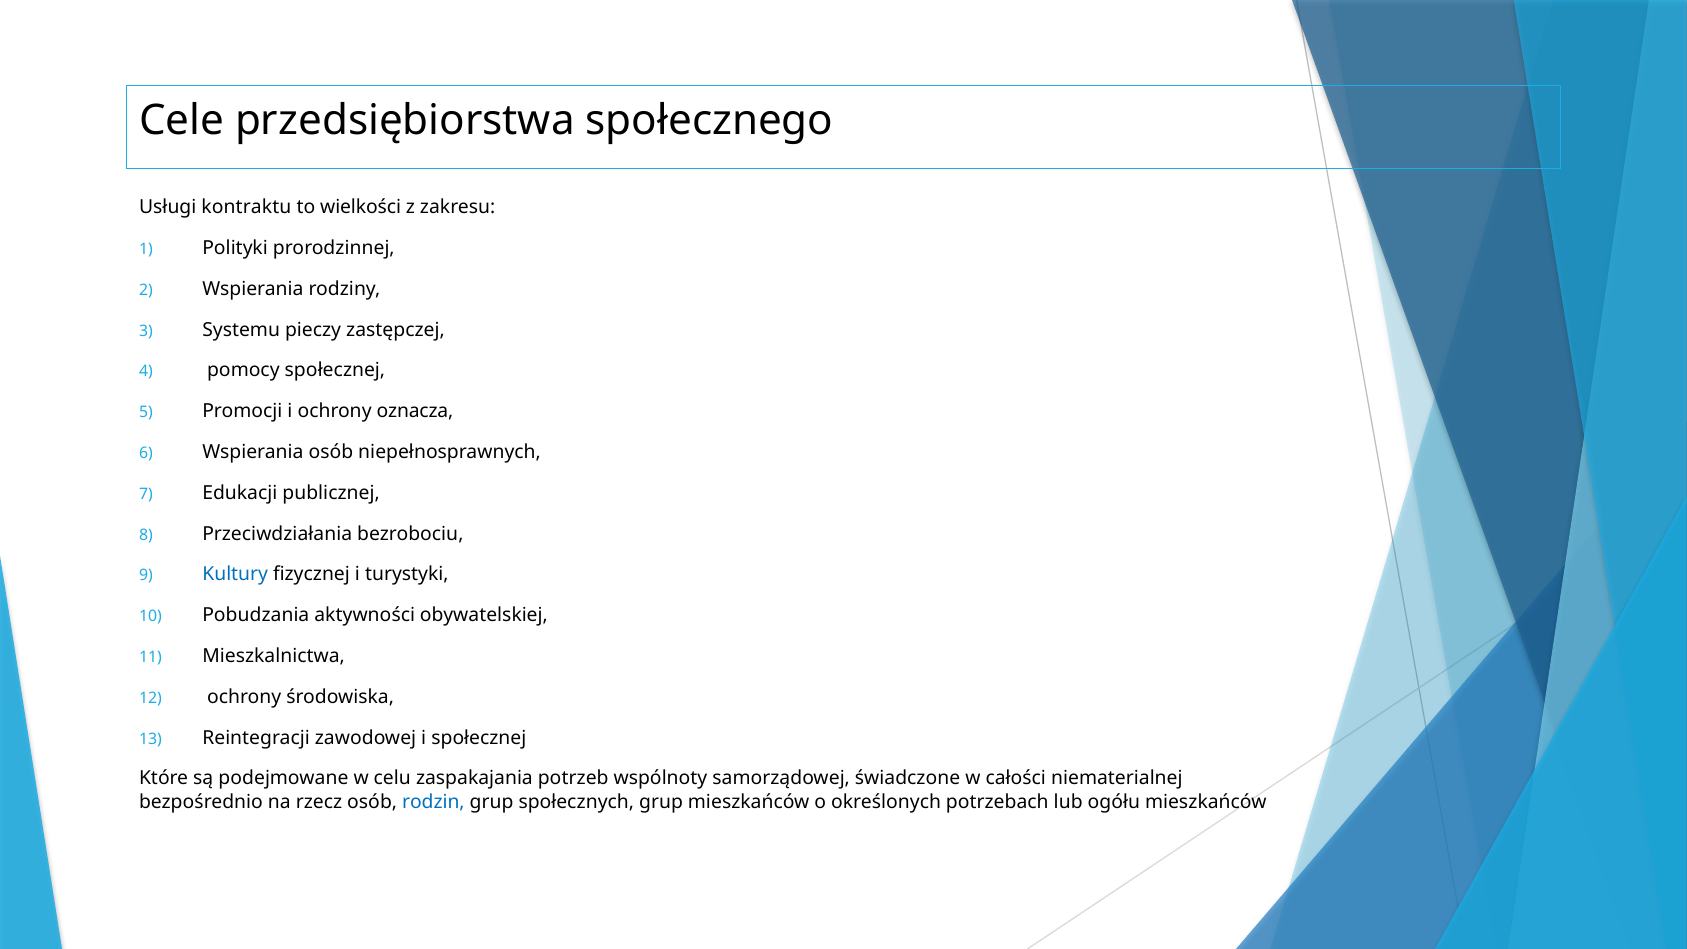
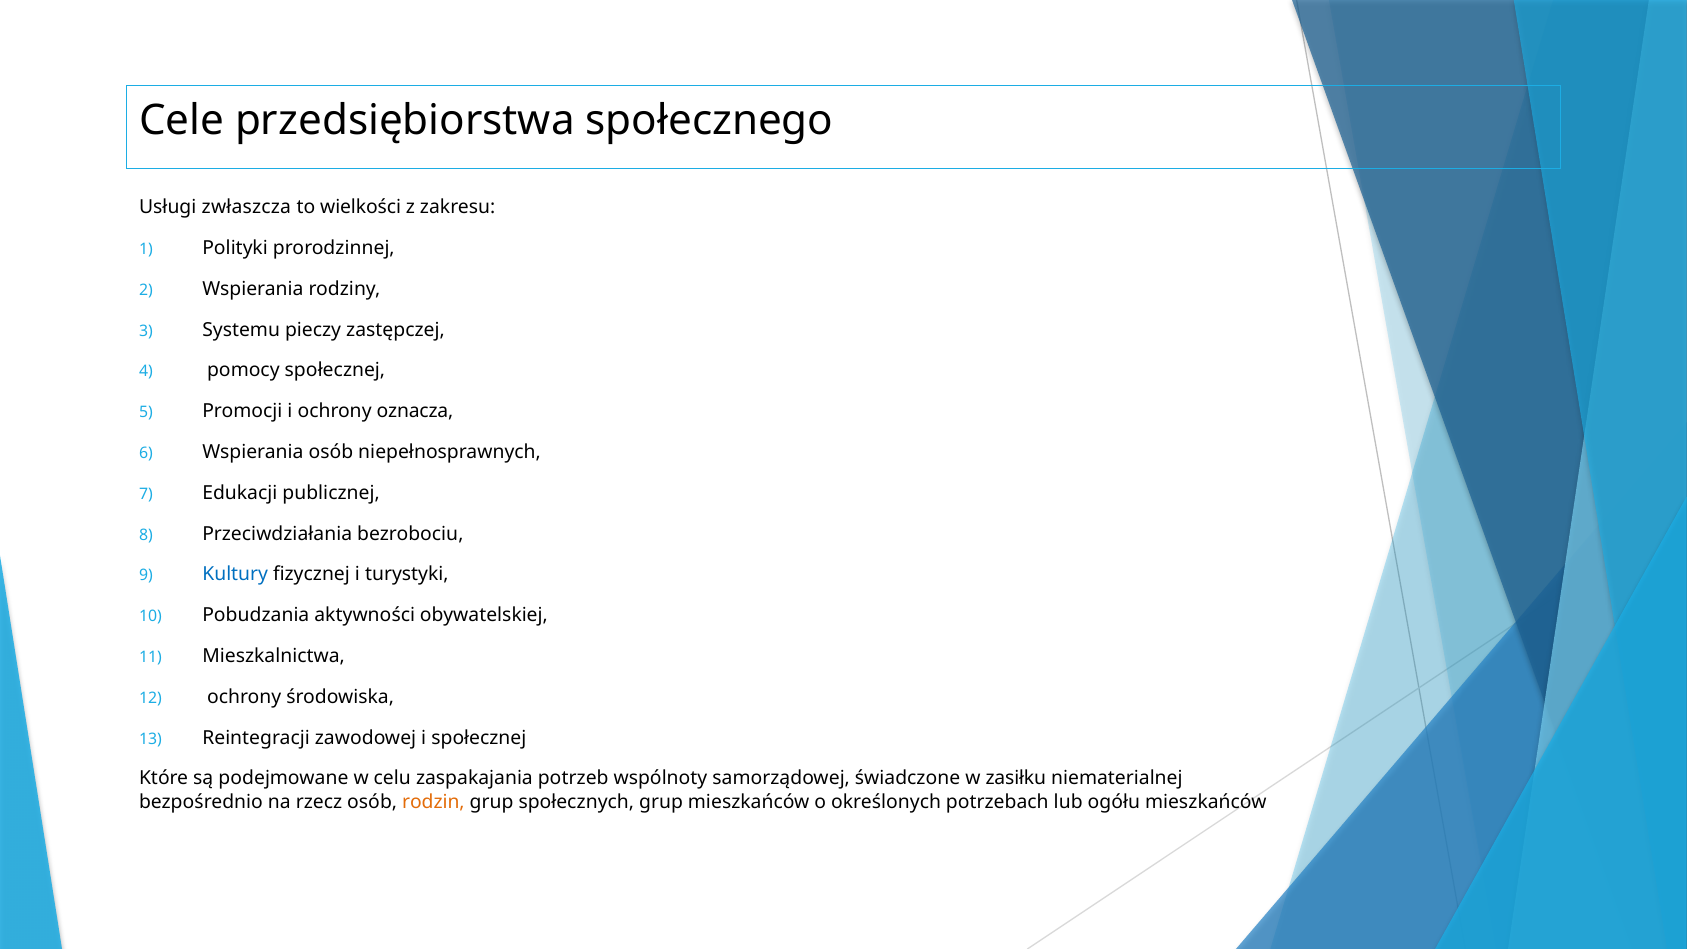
kontraktu: kontraktu -> zwłaszcza (246, 207)
całości: całości -> zasiłku (1016, 778)
rodzin colour: blue -> orange (433, 802)
